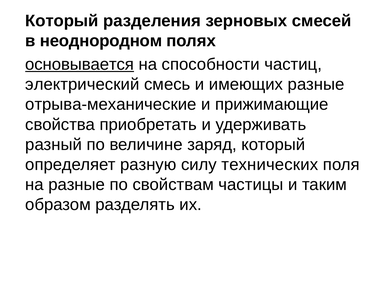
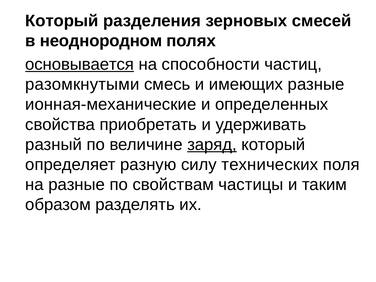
электрический: электрический -> разомкнутыми (82, 84)
отрыва-механические: отрыва-механические -> ионная-механические (111, 104)
прижимающие: прижимающие -> определенных (272, 104)
заряд underline: none -> present (212, 145)
